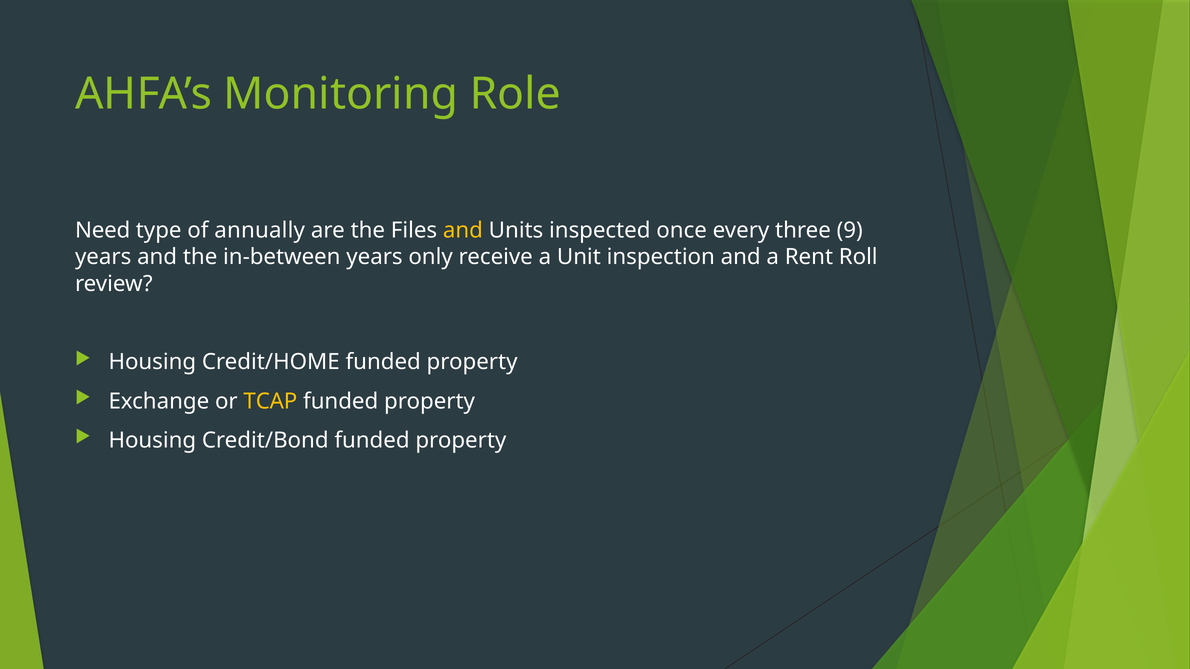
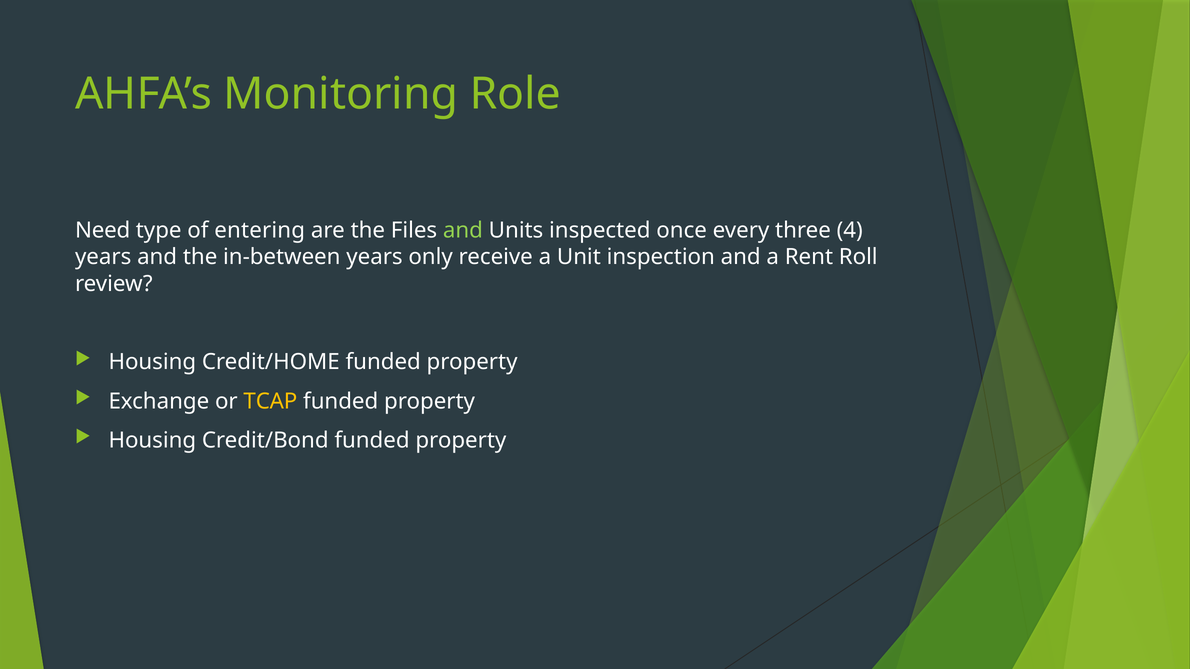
annually: annually -> entering (260, 230)
and colour: yellow -> light green (463, 230)
9: 9 -> 4 (850, 230)
